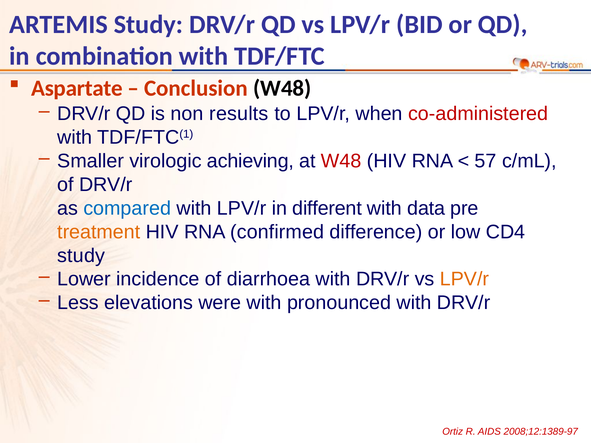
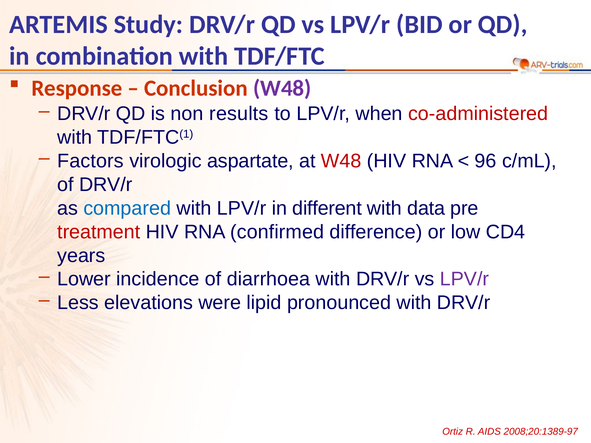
Aspartate: Aspartate -> Response (77, 88)
W48 colour: black -> purple (282, 88)
Smaller: Smaller -> Factors (91, 161)
achieving: achieving -> aspartate (250, 161)
57: 57 -> 96 (486, 161)
treatment colour: orange -> red (99, 232)
study: study -> years (81, 256)
LPV/r colour: orange -> purple (465, 279)
were with: with -> lipid (264, 303)
2008;12:1389-97: 2008;12:1389-97 -> 2008;20:1389-97 (541, 432)
